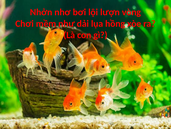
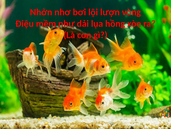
Chơi: Chơi -> Điệu (25, 23)
